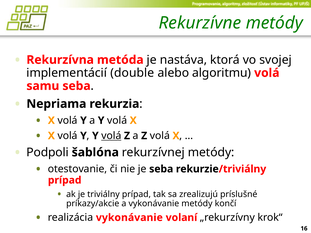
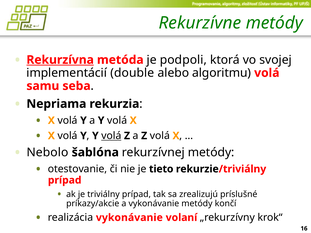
Rekurzívna underline: none -> present (60, 60)
nastáva: nastáva -> podpoli (183, 60)
Podpoli: Podpoli -> Nebolo (47, 153)
je seba: seba -> tieto (161, 169)
